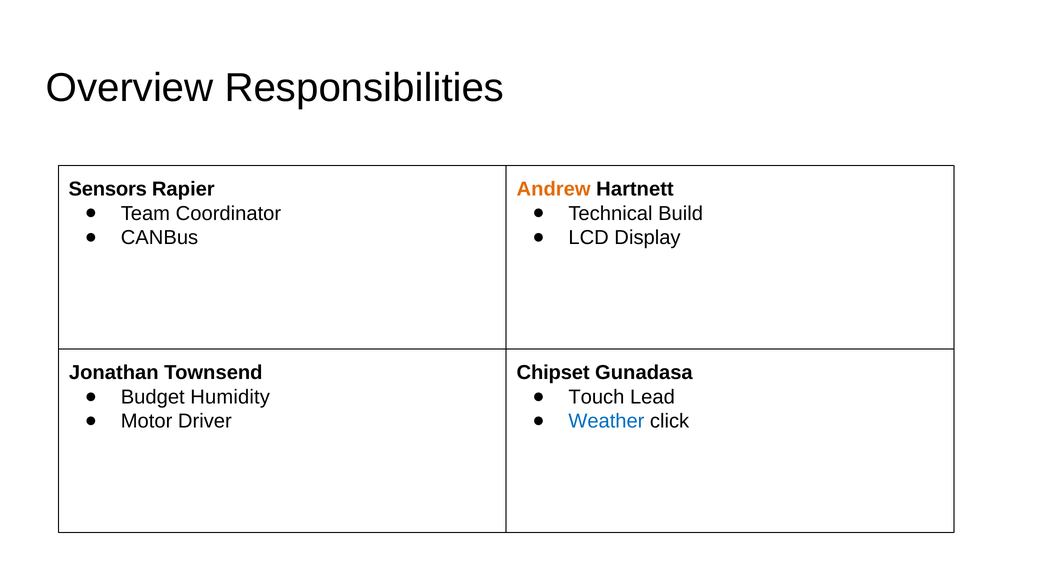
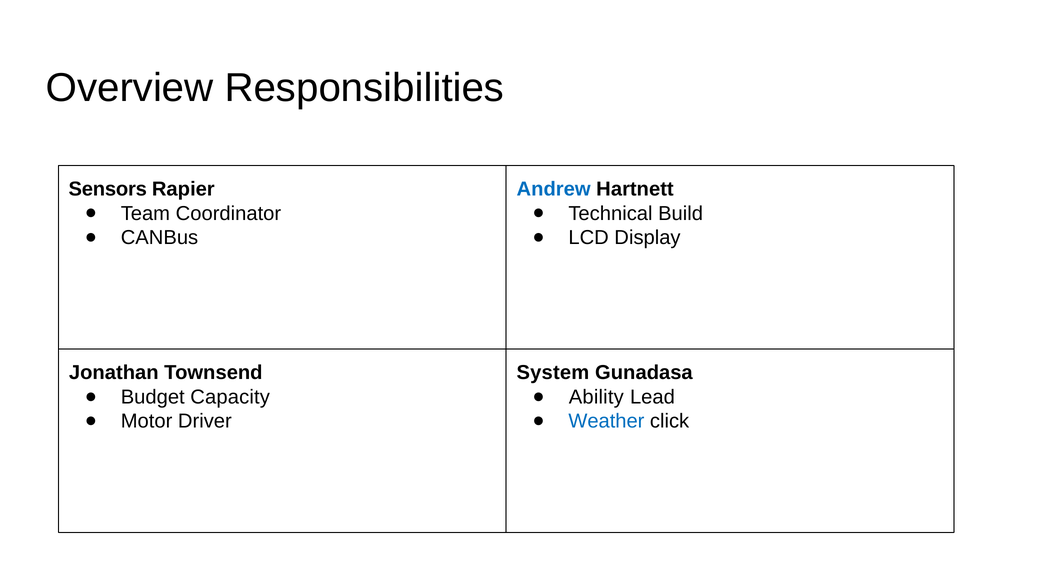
Andrew colour: orange -> blue (554, 189)
Chipset: Chipset -> System (553, 373)
Humidity: Humidity -> Capacity (230, 397)
Touch: Touch -> Ability (596, 397)
